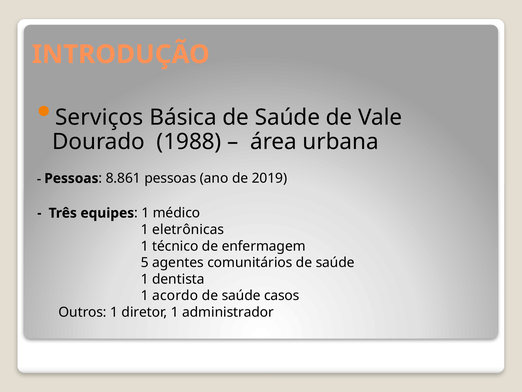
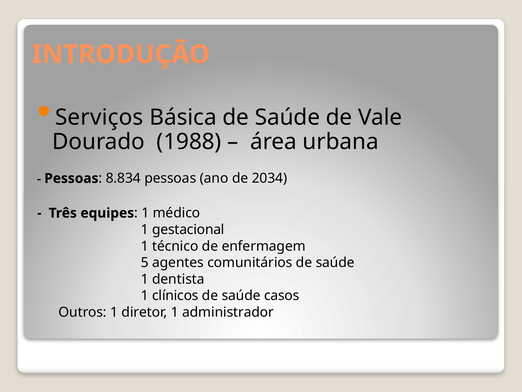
8.861: 8.861 -> 8.834 (123, 178)
2019: 2019 -> 2034 (270, 178)
eletrônicas: eletrônicas -> gestacional (188, 229)
acordo: acordo -> clínicos (175, 295)
